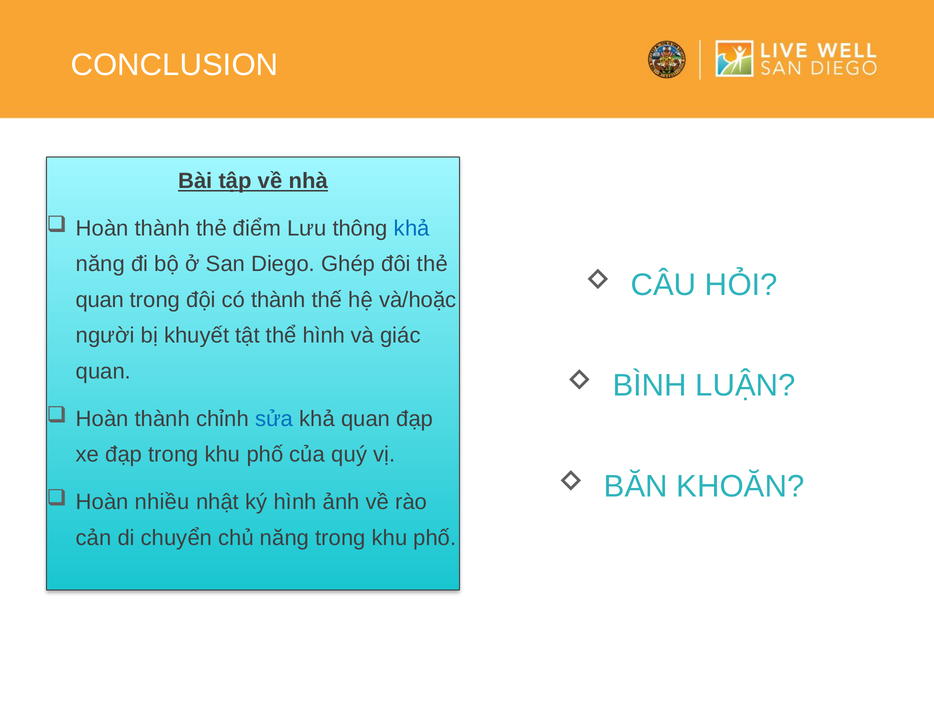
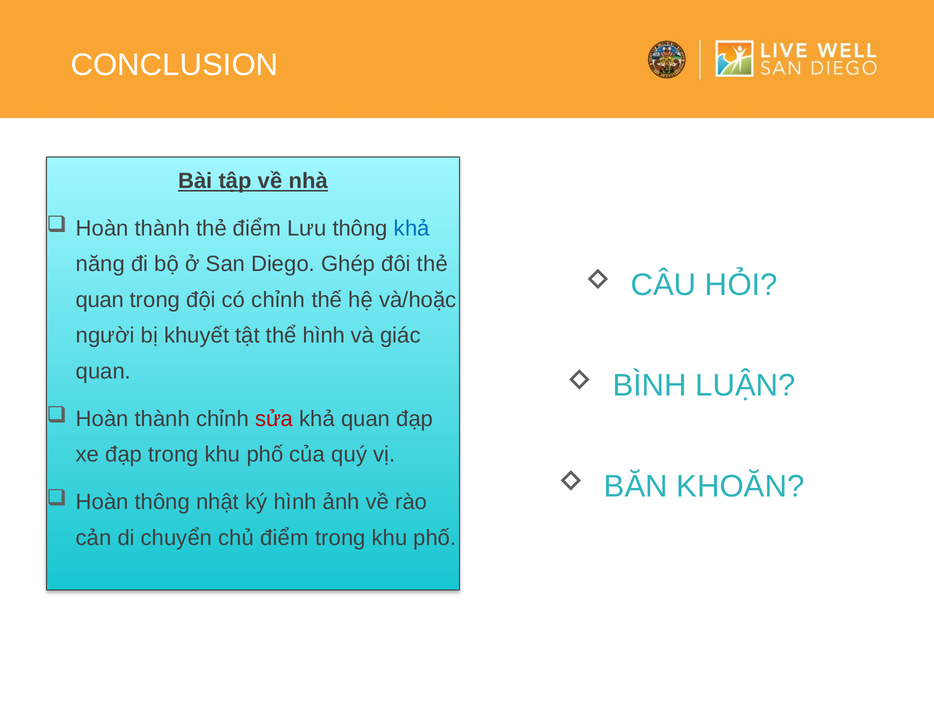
có thành: thành -> chỉnh (278, 300)
sửa colour: blue -> red (274, 419)
Hoàn nhiều: nhiều -> thông (162, 502)
chủ năng: năng -> điểm (284, 537)
